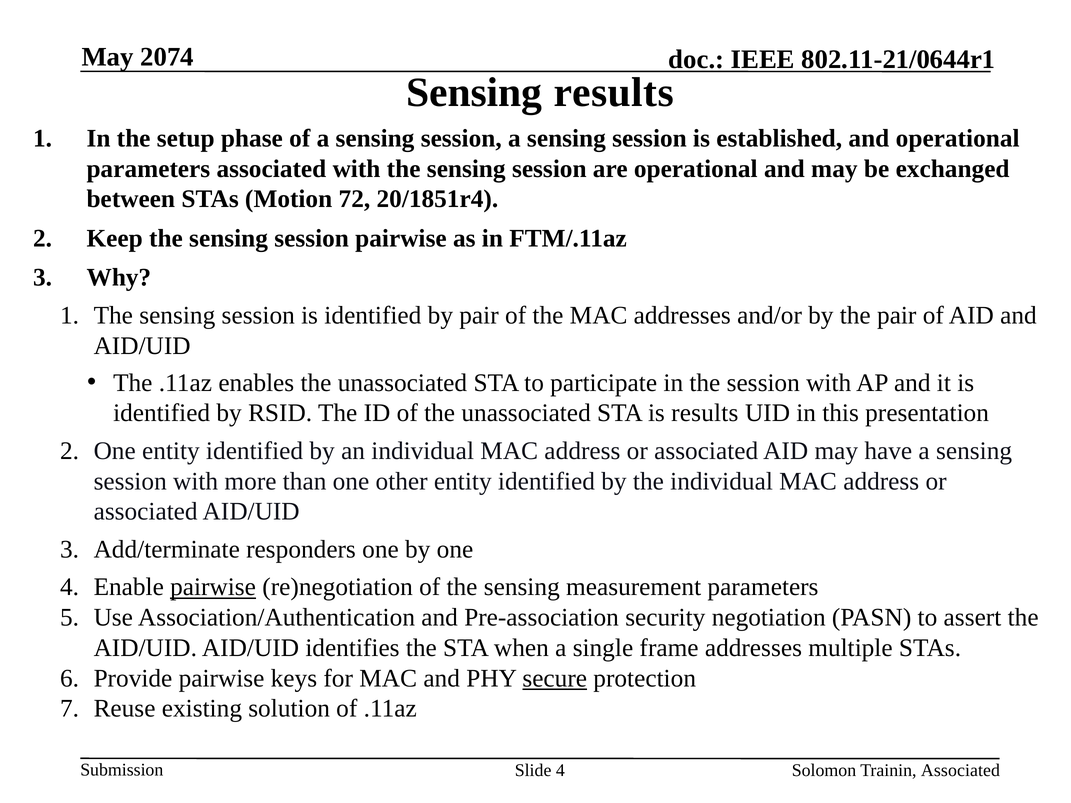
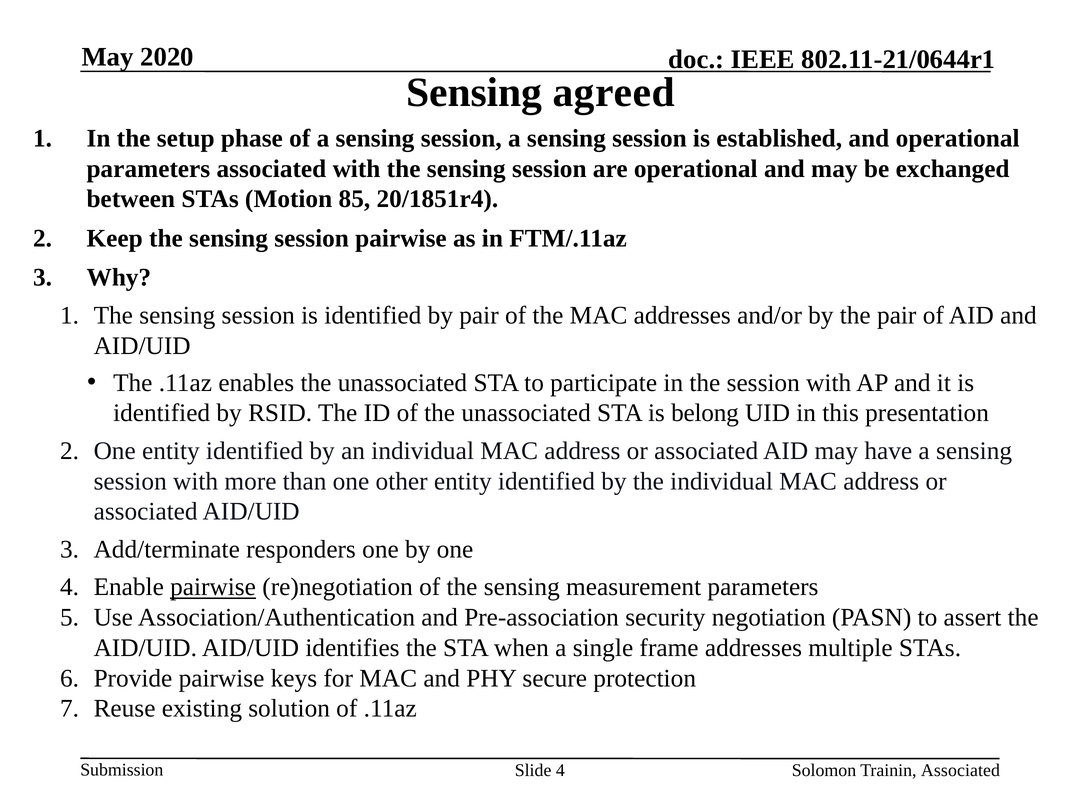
2074: 2074 -> 2020 (167, 57)
Sensing results: results -> agreed (614, 92)
72: 72 -> 85 (354, 199)
is results: results -> belong (705, 413)
secure underline: present -> none (555, 678)
